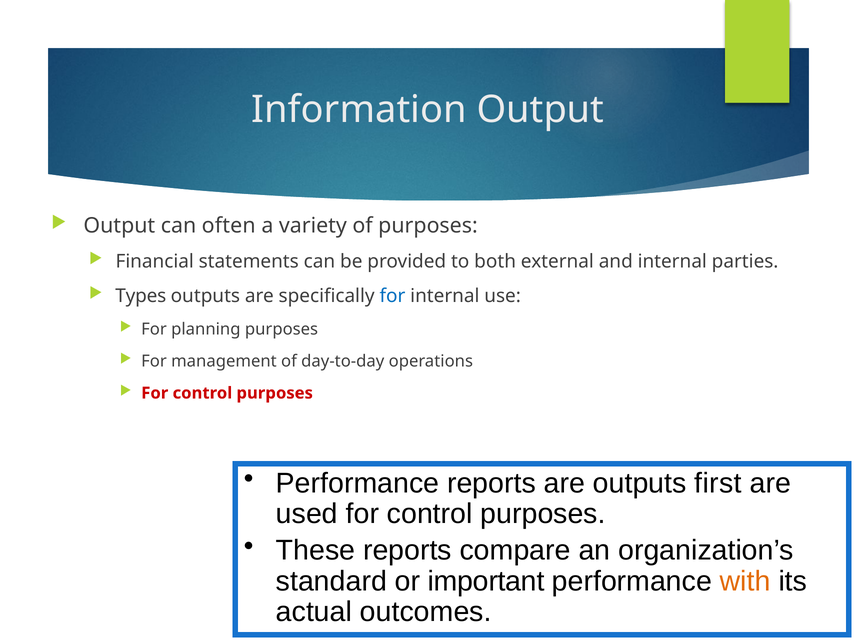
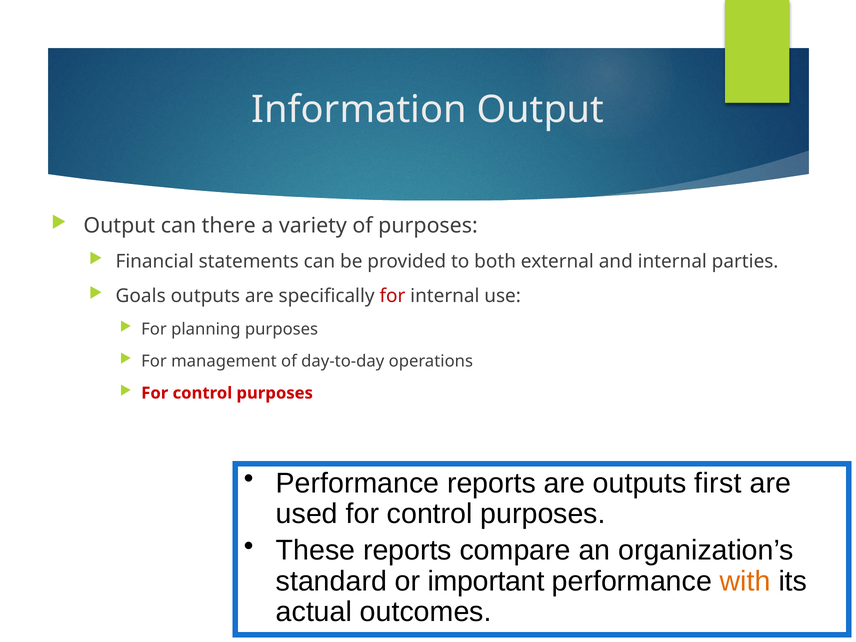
often: often -> there (229, 225)
Types: Types -> Goals (141, 296)
for colour: blue -> red (392, 296)
